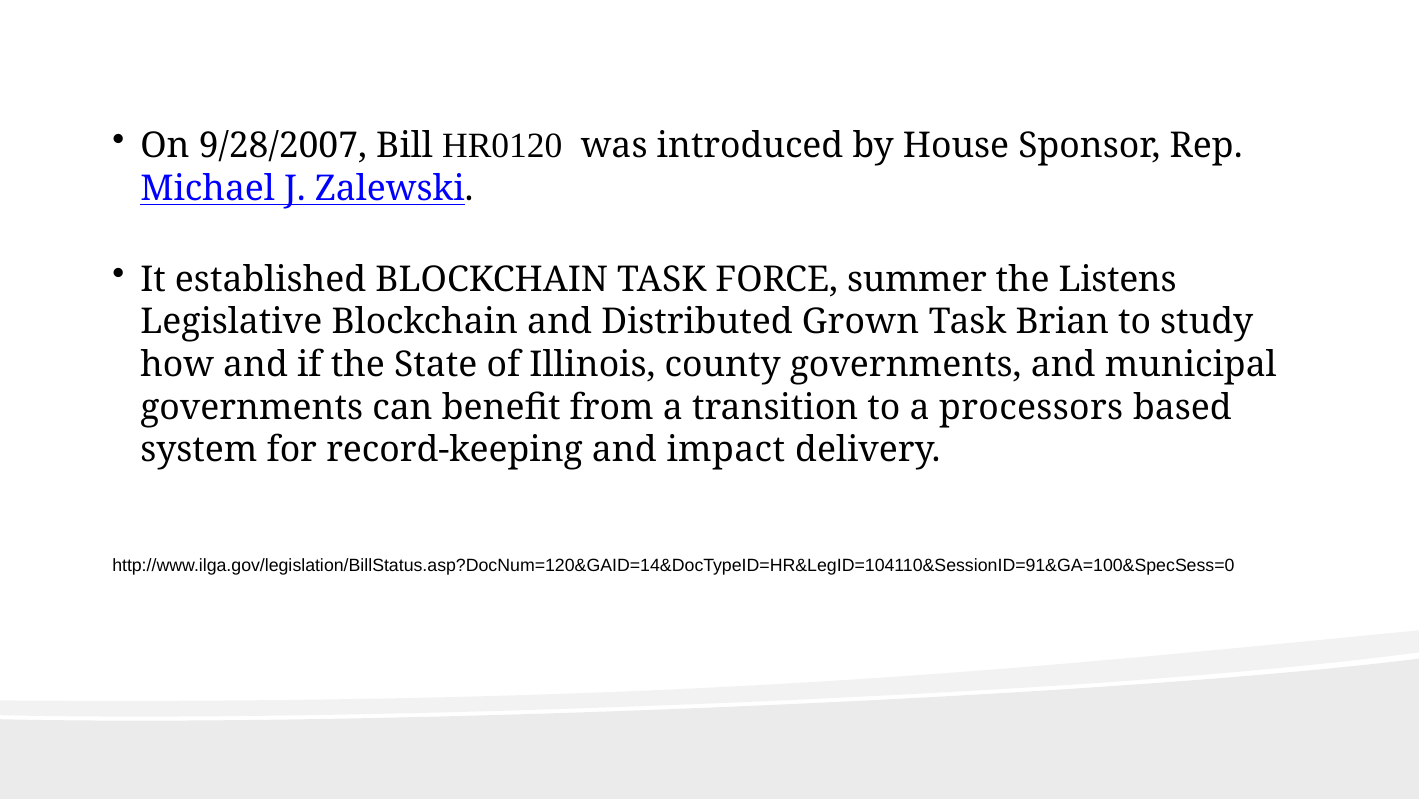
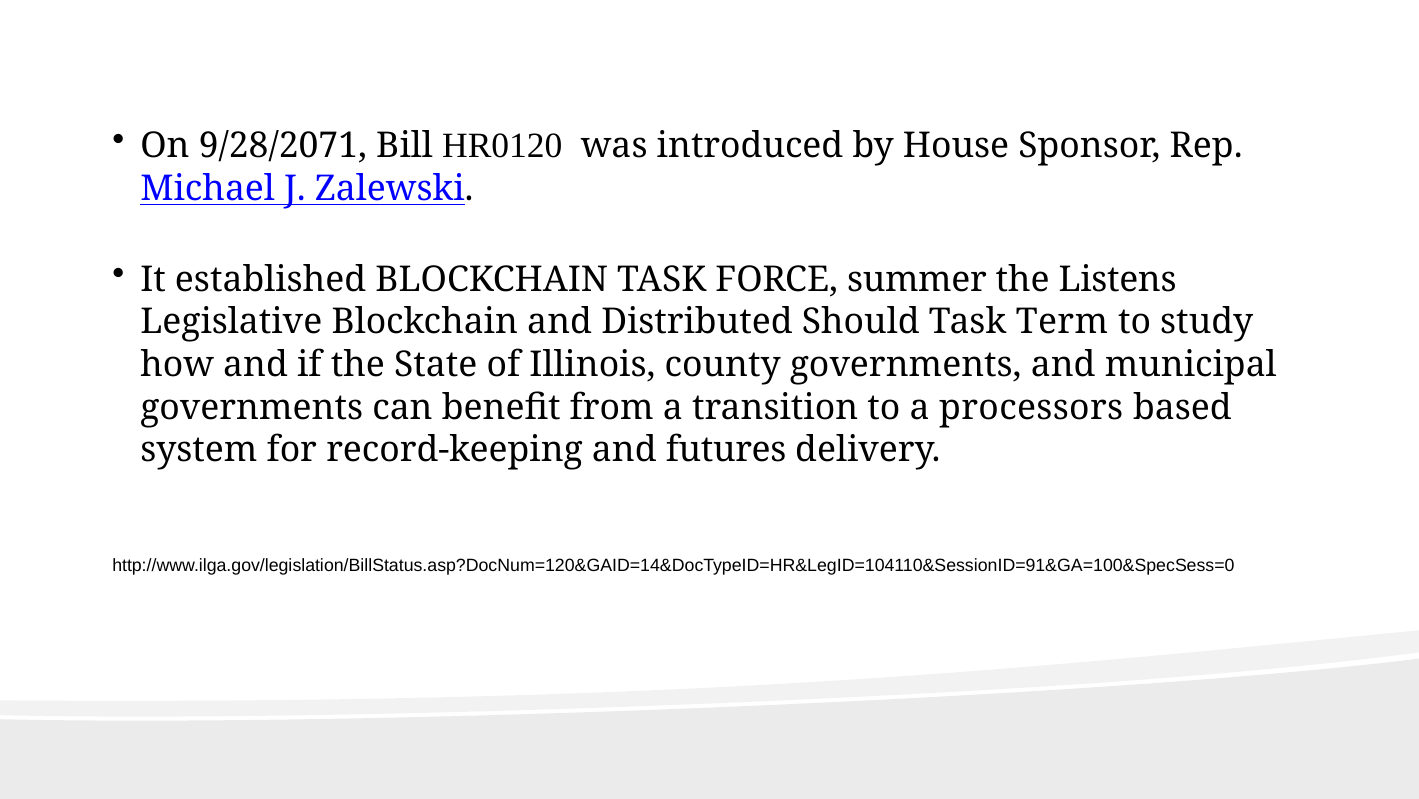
9/28/2007: 9/28/2007 -> 9/28/2071 (283, 146)
Grown: Grown -> Should (861, 322)
Brian: Brian -> Term (1062, 322)
impact: impact -> futures (726, 450)
